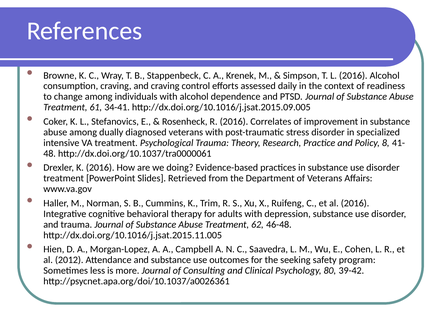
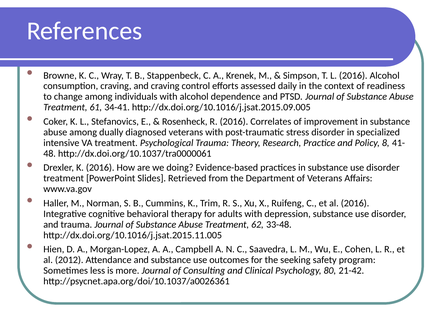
46-48: 46-48 -> 33-48 (279, 225)
39-42: 39-42 -> 21-42 (351, 271)
